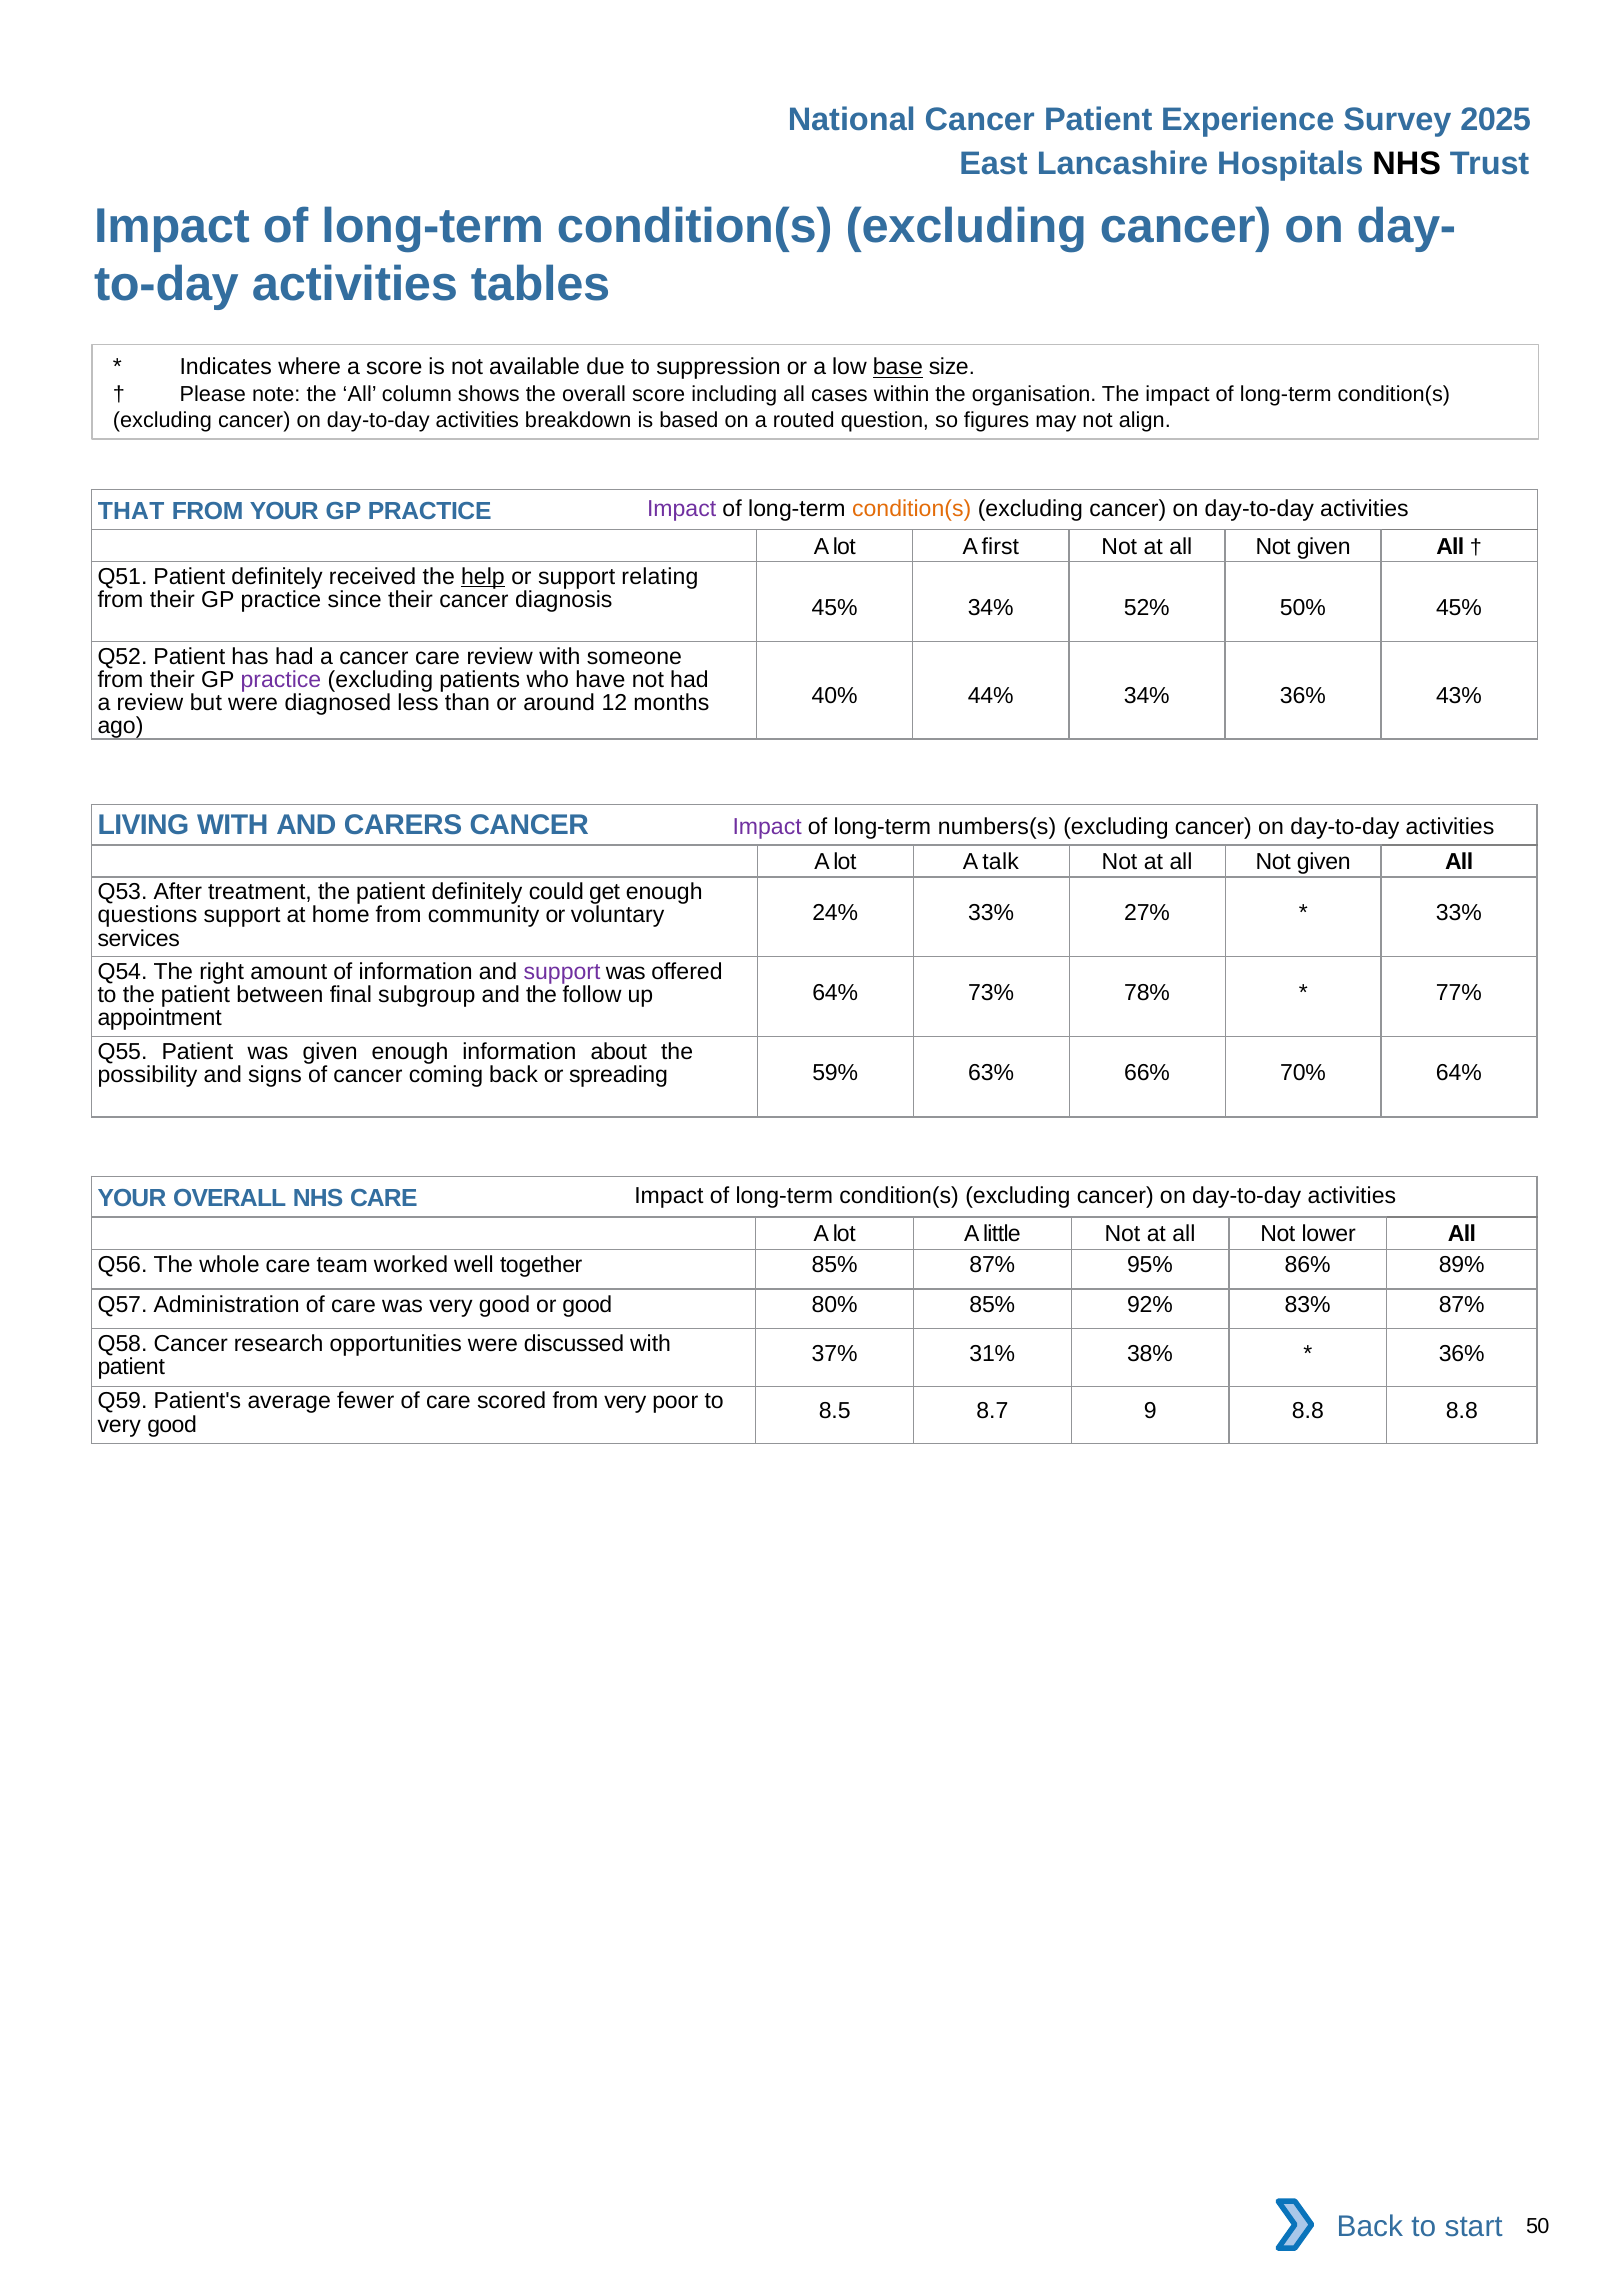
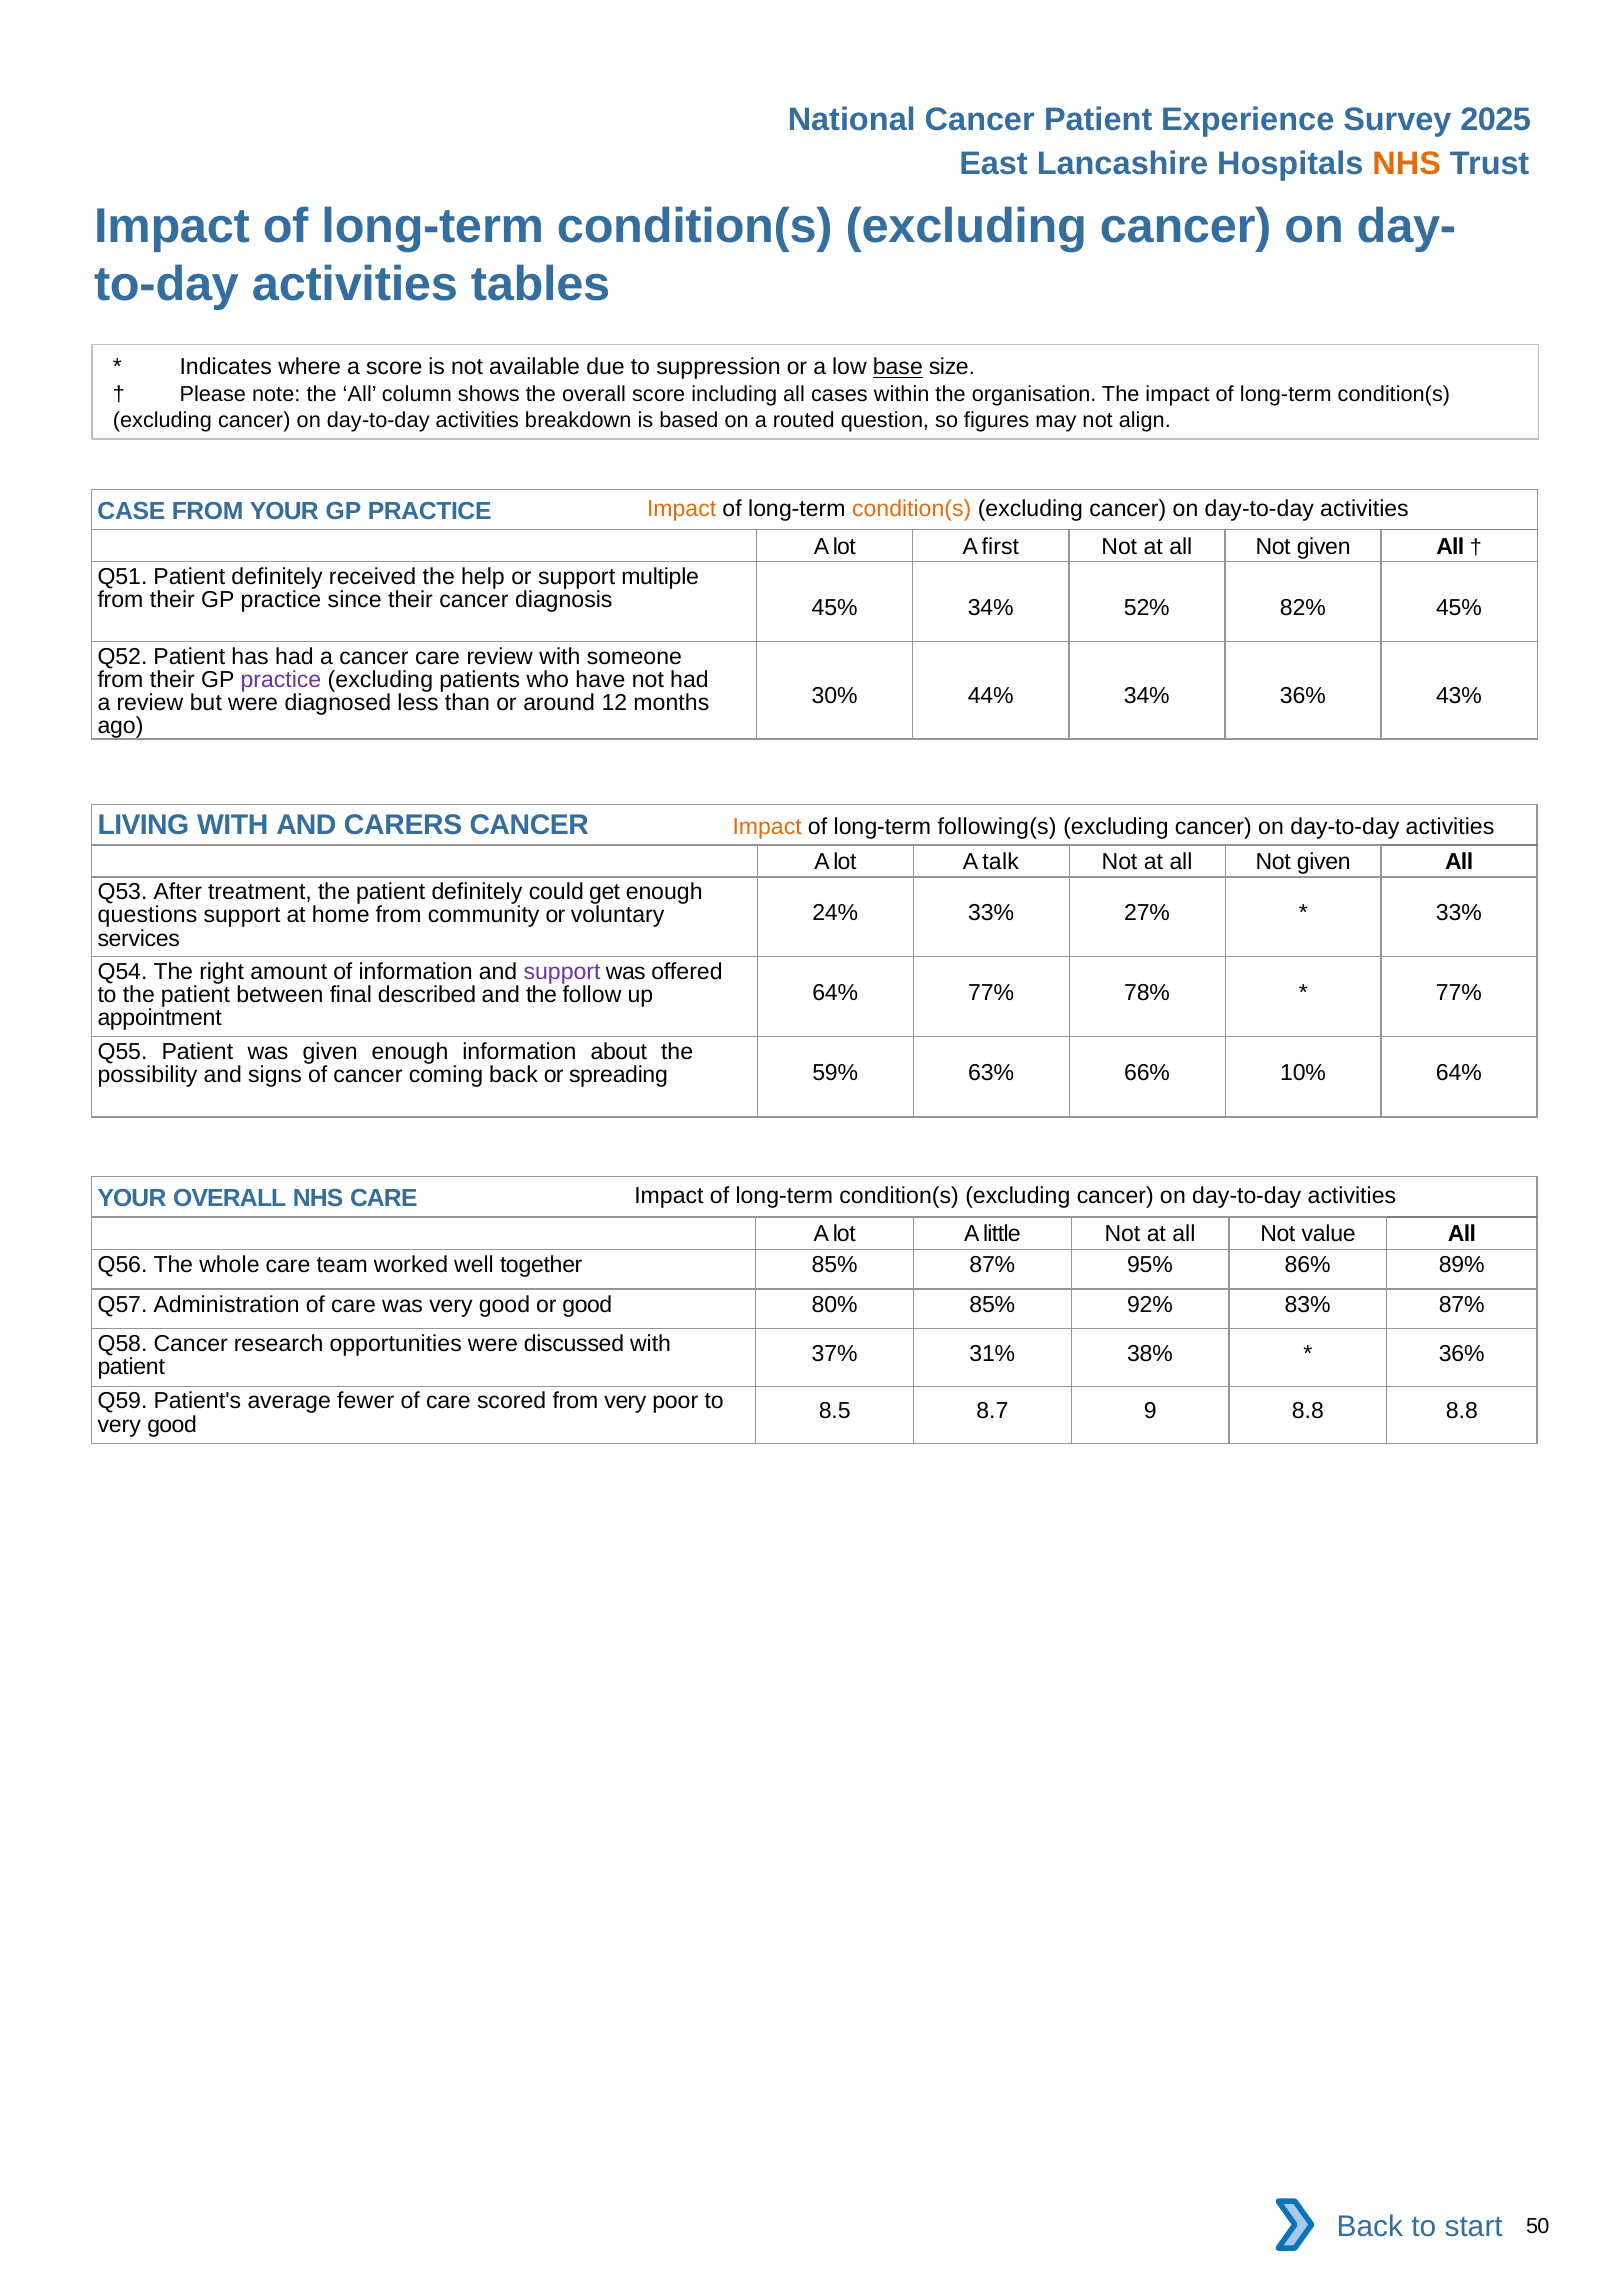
NHS colour: black -> orange (1407, 164)
THAT: THAT -> CASE (131, 511)
Impact colour: purple -> orange (682, 509)
help underline: present -> none (483, 576)
relating: relating -> multiple (660, 576)
50%: 50% -> 82% (1303, 608)
40%: 40% -> 30% (835, 696)
Impact colour: purple -> orange (767, 827)
numbers(s: numbers(s -> following(s (997, 827)
64% 73%: 73% -> 77% (991, 993)
subgroup: subgroup -> described (427, 995)
70%: 70% -> 10% (1303, 1073)
lower: lower -> value (1329, 1234)
